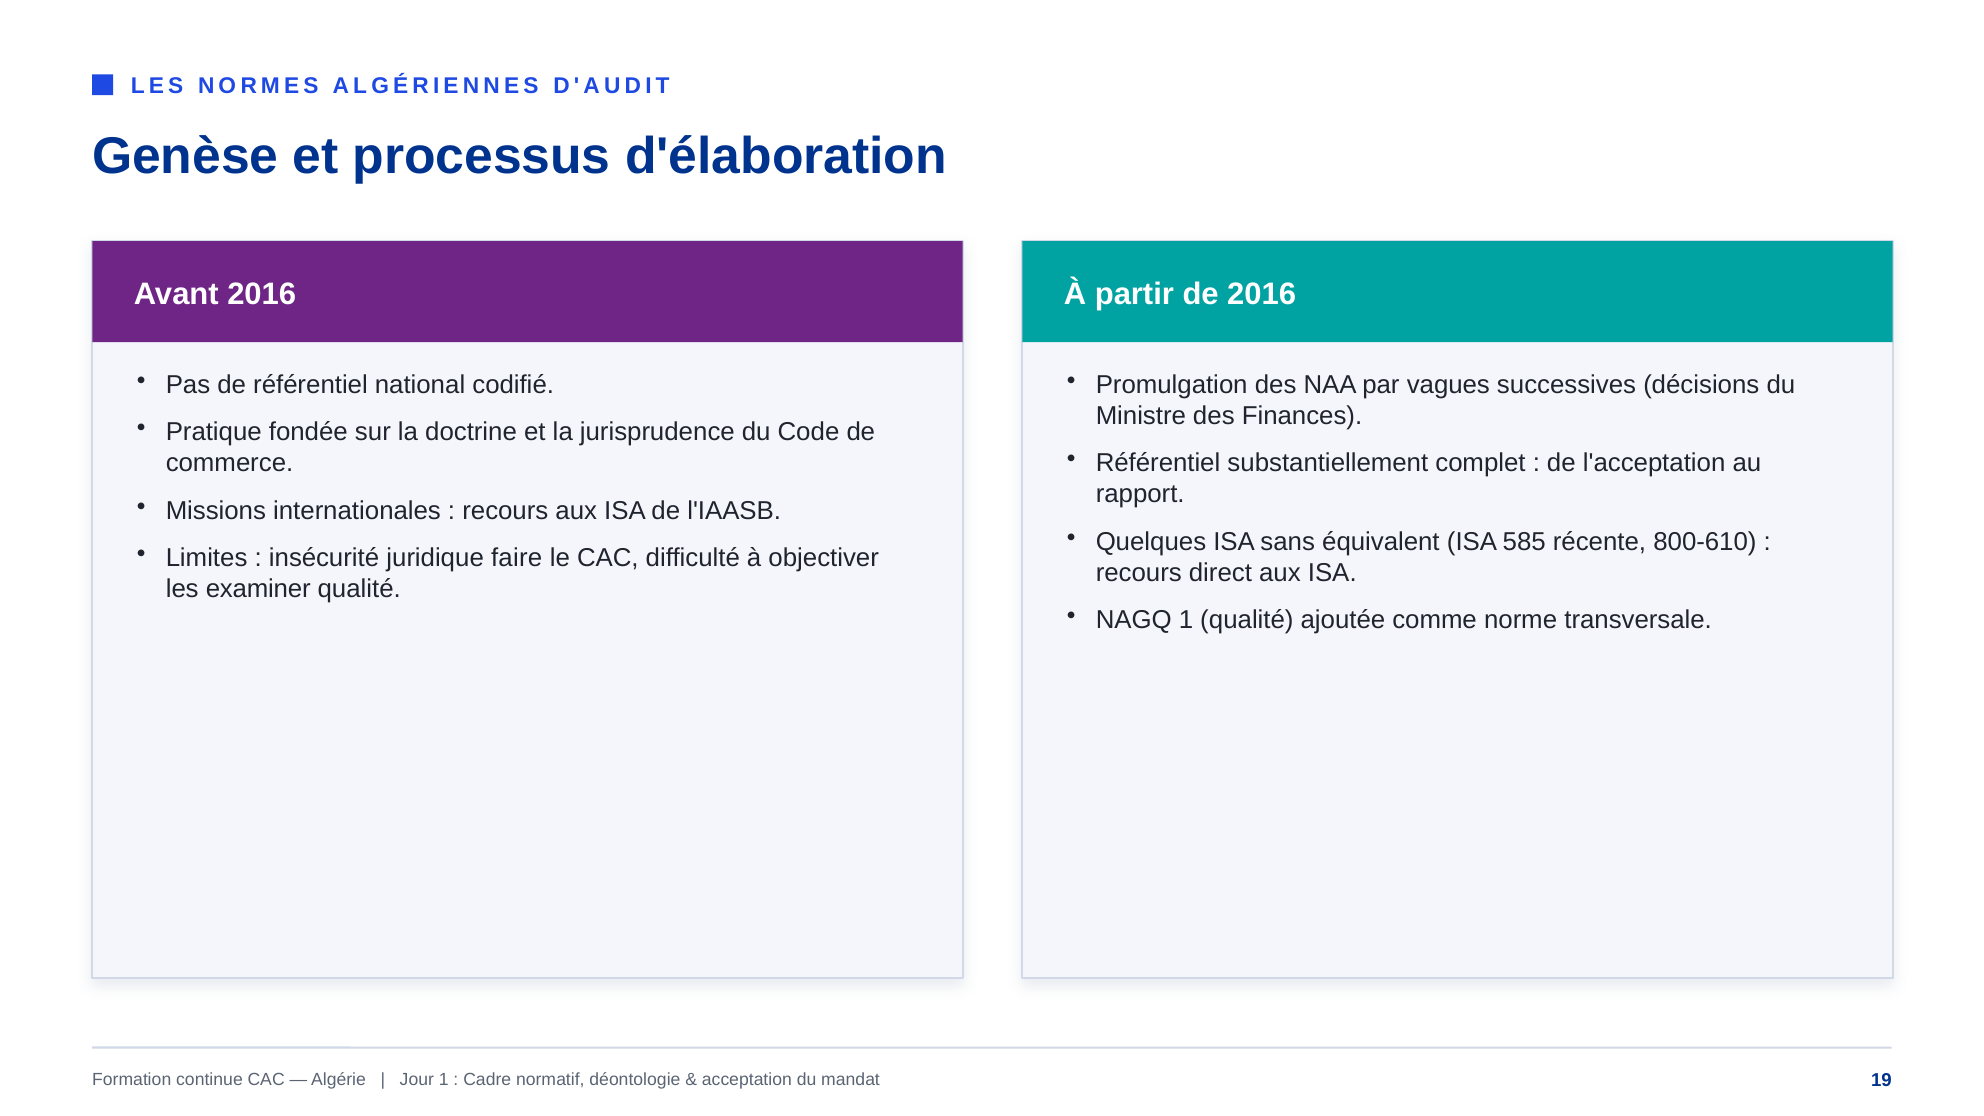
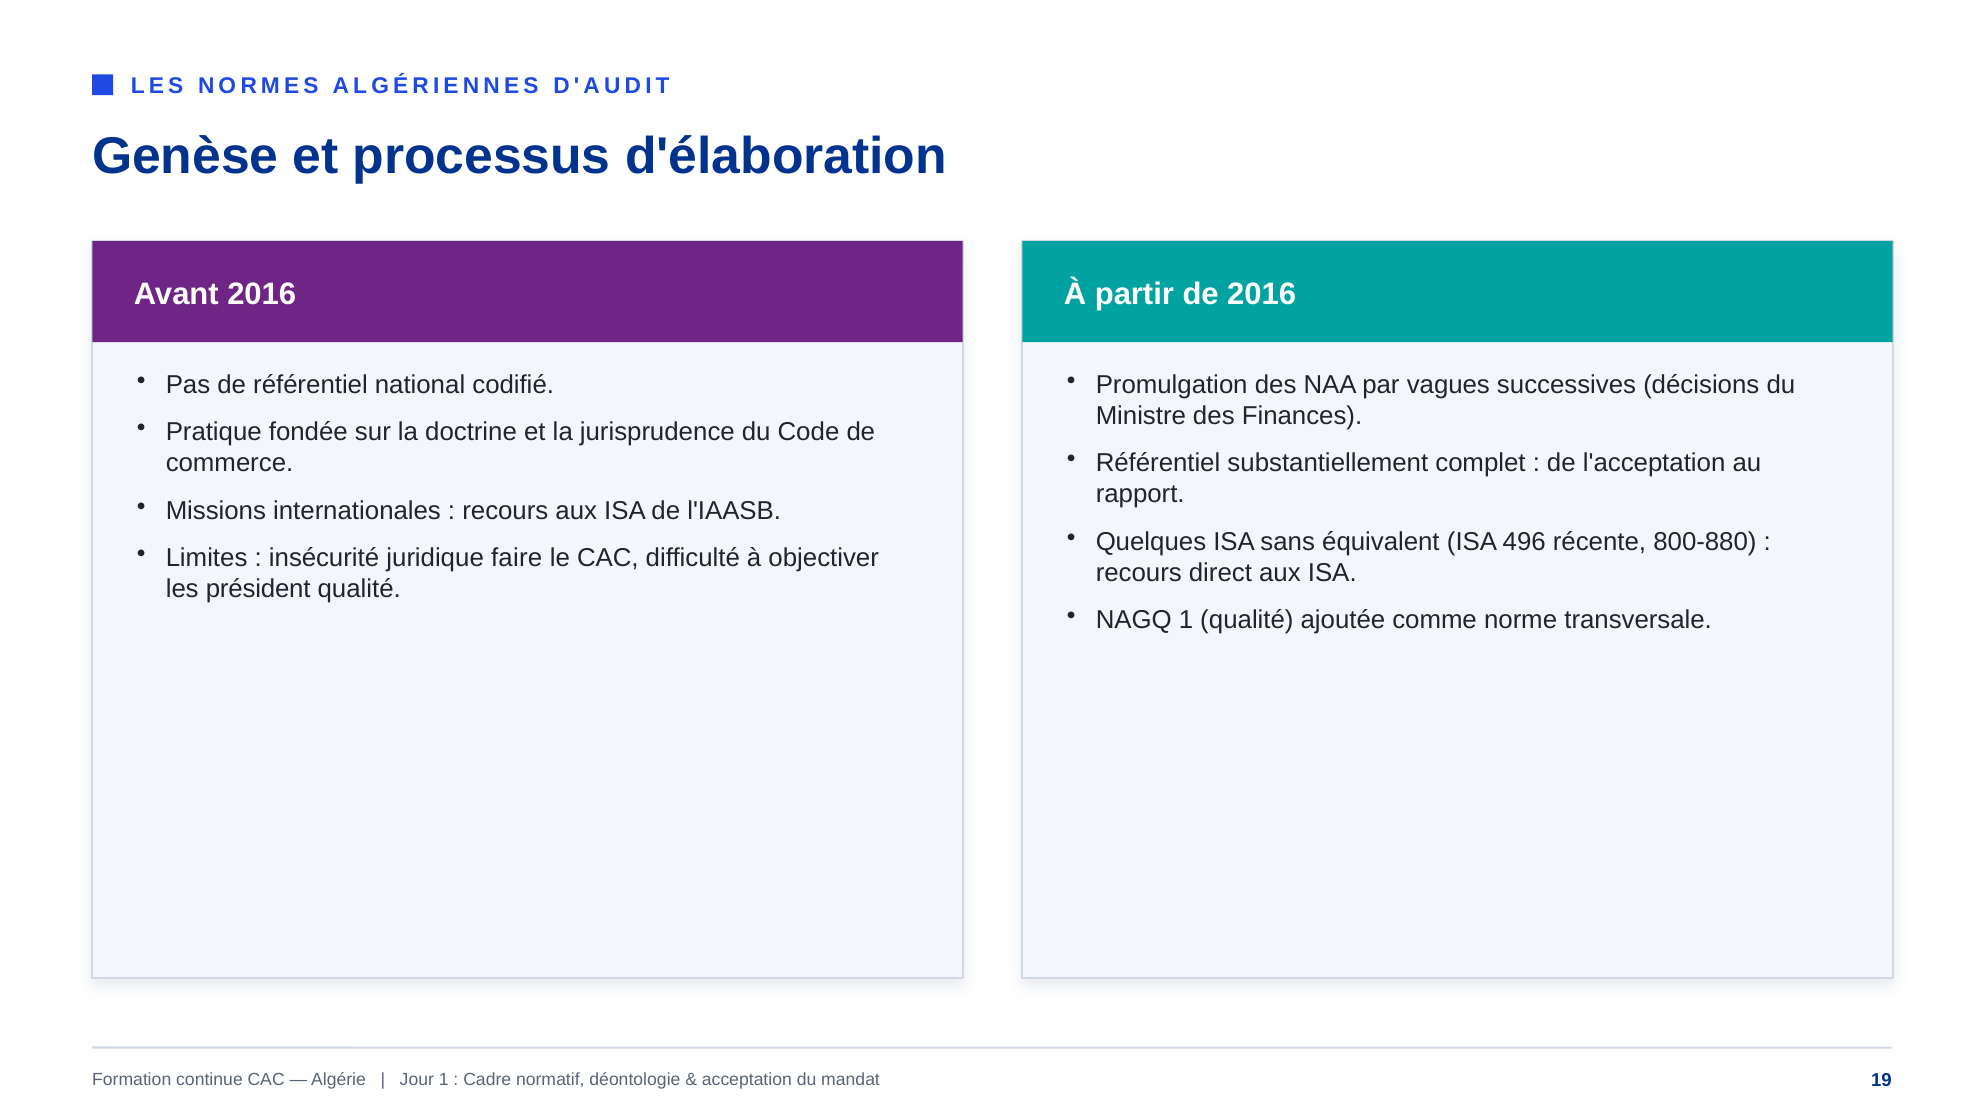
585: 585 -> 496 (1524, 542)
800-610: 800-610 -> 800-880 (1705, 542)
examiner: examiner -> président (258, 589)
